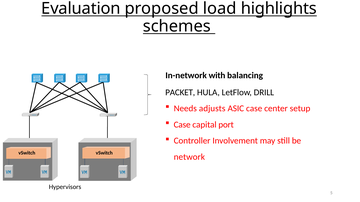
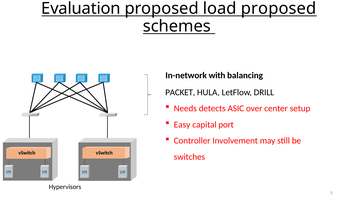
load highlights: highlights -> proposed (279, 8)
adjusts: adjusts -> detects (212, 109)
ASIC case: case -> over (254, 109)
Case: Case -> Easy (182, 125)
network: network -> switches (189, 157)
